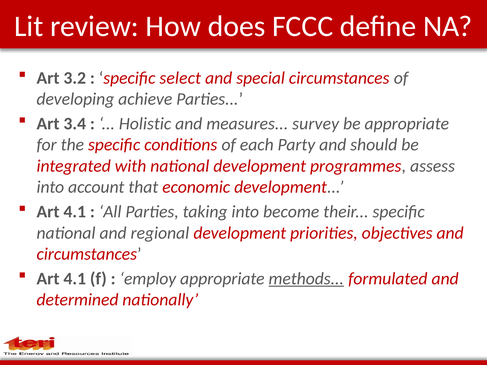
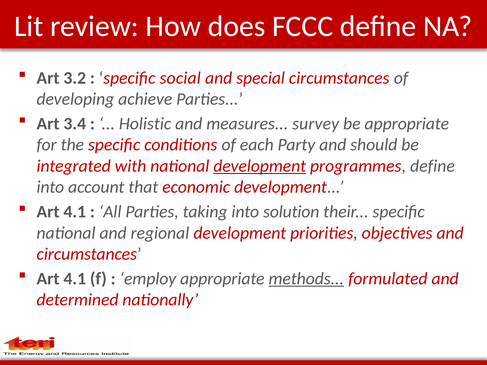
select: select -> social (180, 78)
development underline: none -> present (260, 166)
programmes assess: assess -> define (432, 166)
become: become -> solution (291, 212)
